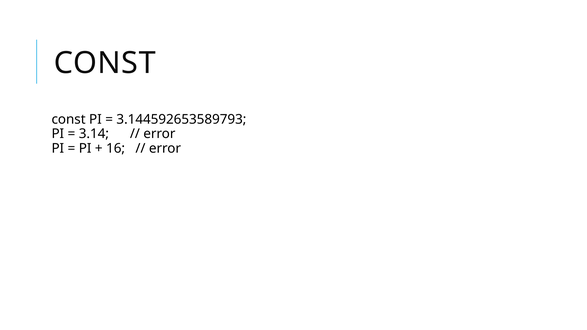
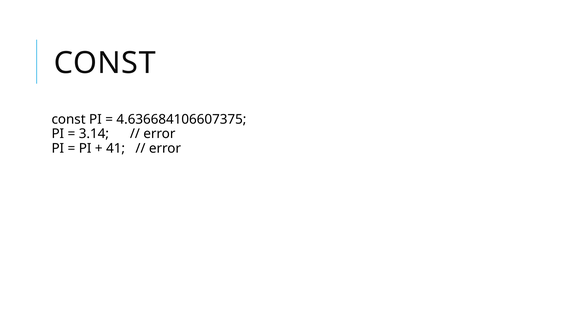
3.144592653589793: 3.144592653589793 -> 4.636684106607375 (181, 119)
16: 16 -> 41 (116, 148)
